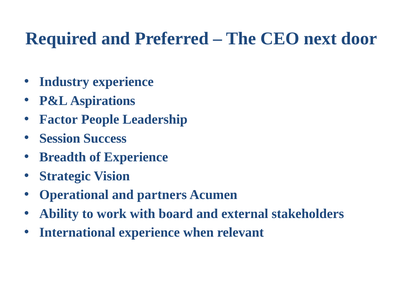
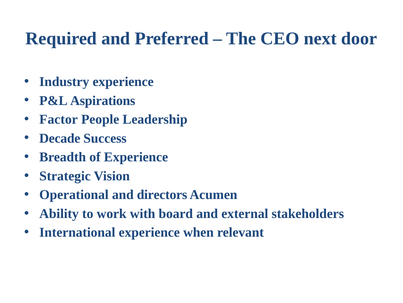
Session: Session -> Decade (60, 138)
partners: partners -> directors (162, 194)
